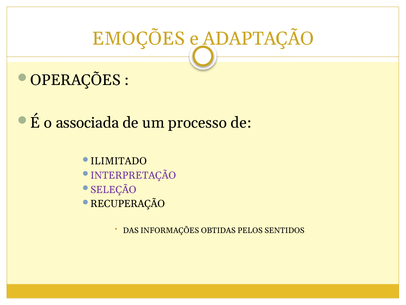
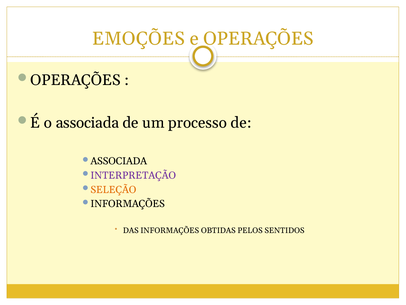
e ADAPTAÇÃO: ADAPTAÇÃO -> OPERAÇÕES (258, 39)
ILIMITADO: ILIMITADO -> ASSOCIADA (119, 161)
SELEÇÃO colour: purple -> orange (113, 189)
RECUPERAÇÃO: RECUPERAÇÃO -> INFORMAÇÕES (128, 204)
